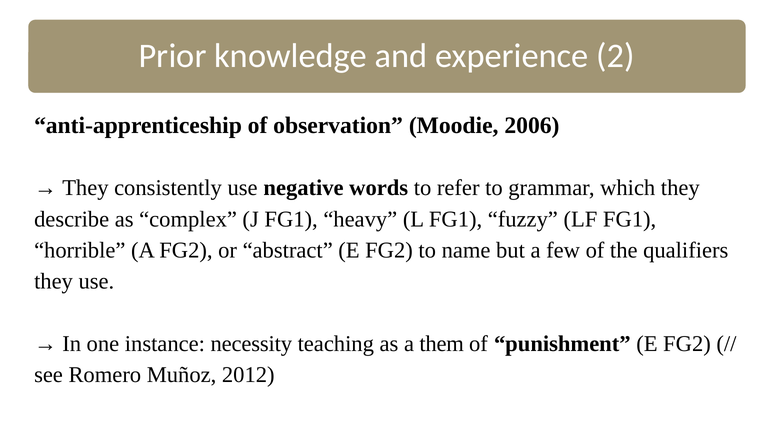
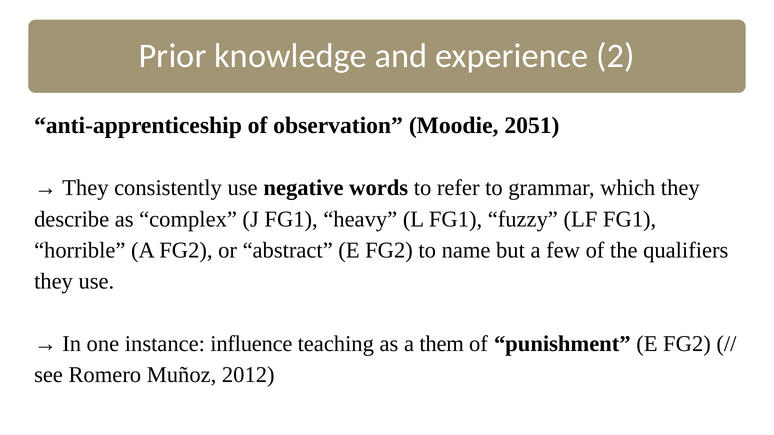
2006: 2006 -> 2051 (532, 125)
necessity: necessity -> influence (251, 344)
